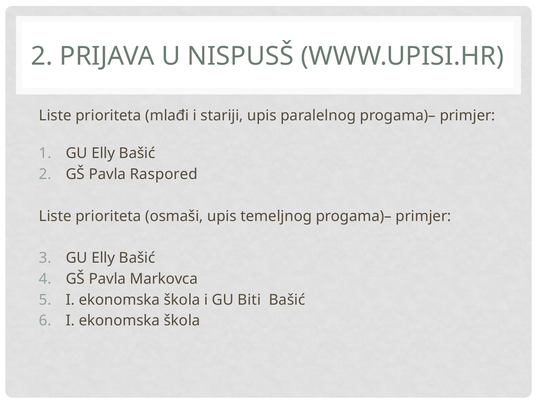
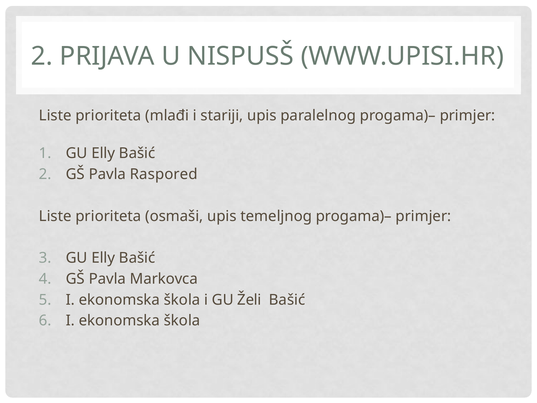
Biti: Biti -> Želi (249, 300)
